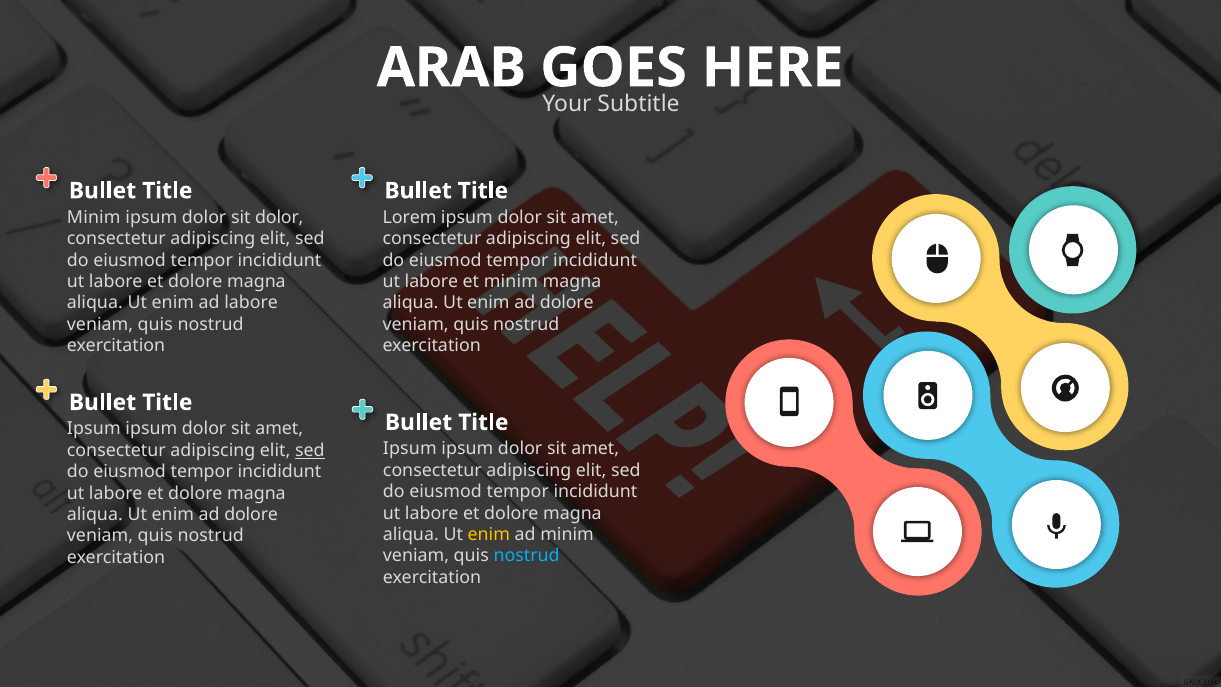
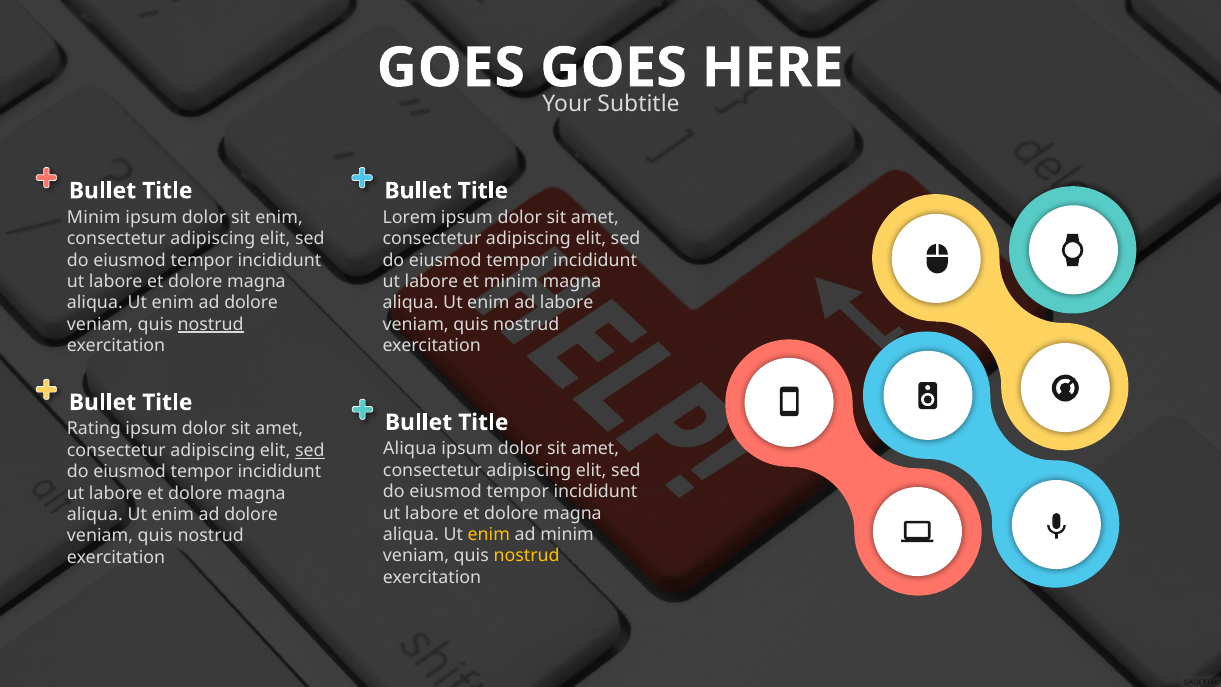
ARAB: ARAB -> GOES (451, 68)
sit dolor: dolor -> enim (279, 217)
labore: labore -> dolore (251, 303)
dolore: dolore -> labore (567, 303)
nostrud underline: none -> present (211, 324)
Ipsum: Ipsum -> Rating (94, 429)
Ipsum: Ipsum -> Aliqua (410, 449)
nostrud colour: light blue -> yellow (527, 556)
